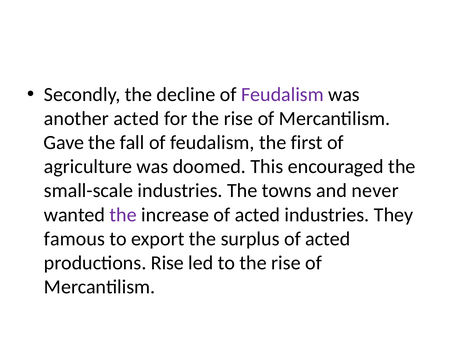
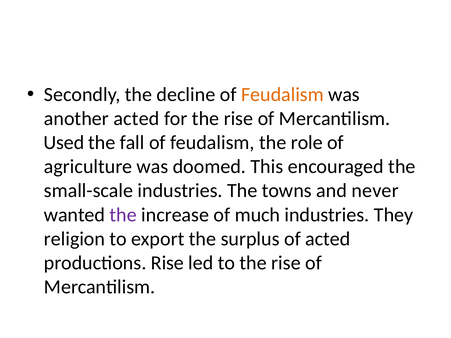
Feudalism colour: purple -> orange (282, 95)
Gave: Gave -> Used (64, 143)
first: first -> role (307, 143)
increase of acted: acted -> much (257, 215)
famous: famous -> religion (75, 239)
